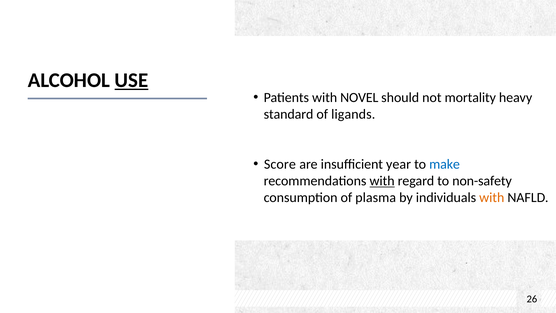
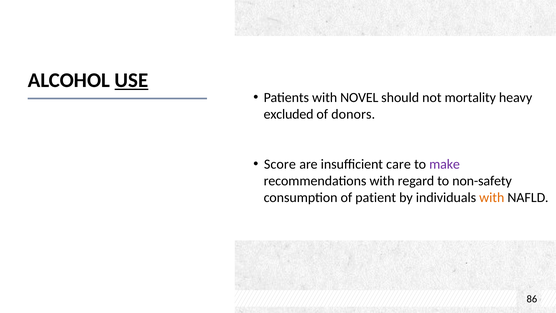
standard: standard -> excluded (289, 114)
ligands: ligands -> donors (353, 114)
year: year -> care (399, 164)
make colour: blue -> purple (445, 164)
with underline: present -> none (382, 181)
plasma: plasma -> patient (376, 198)
26: 26 -> 86 (532, 299)
